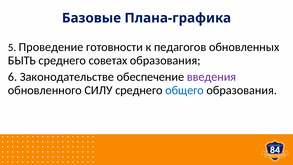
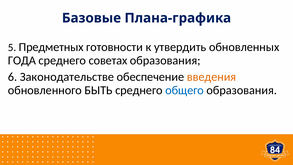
Проведение: Проведение -> Предметных (51, 47)
педагогов: педагогов -> утвердить (180, 47)
БЫТЬ: БЫТЬ -> ГОДА (22, 60)
введения colour: purple -> orange (212, 77)
СИЛУ: СИЛУ -> БЫТЬ (99, 90)
